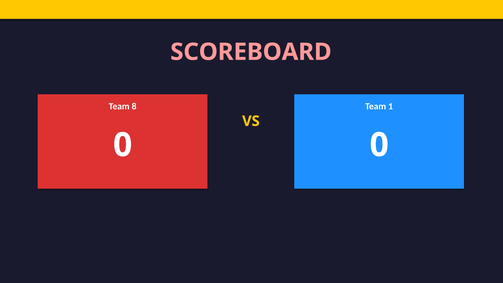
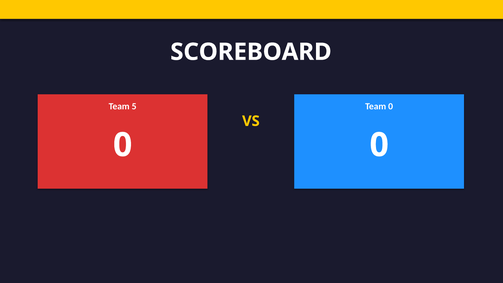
SCOREBOARD colour: pink -> white (251, 52)
8: 8 -> 5 (134, 106)
Team 1: 1 -> 0 (391, 106)
